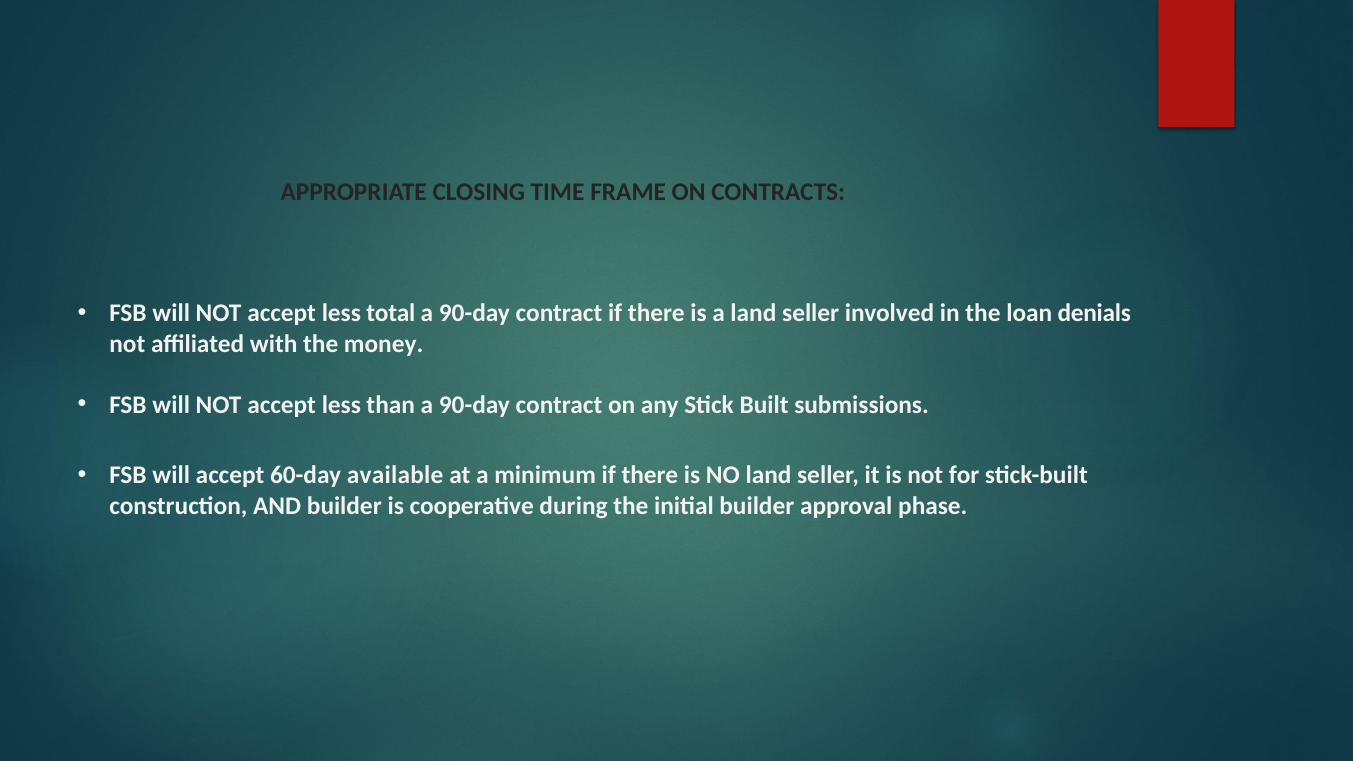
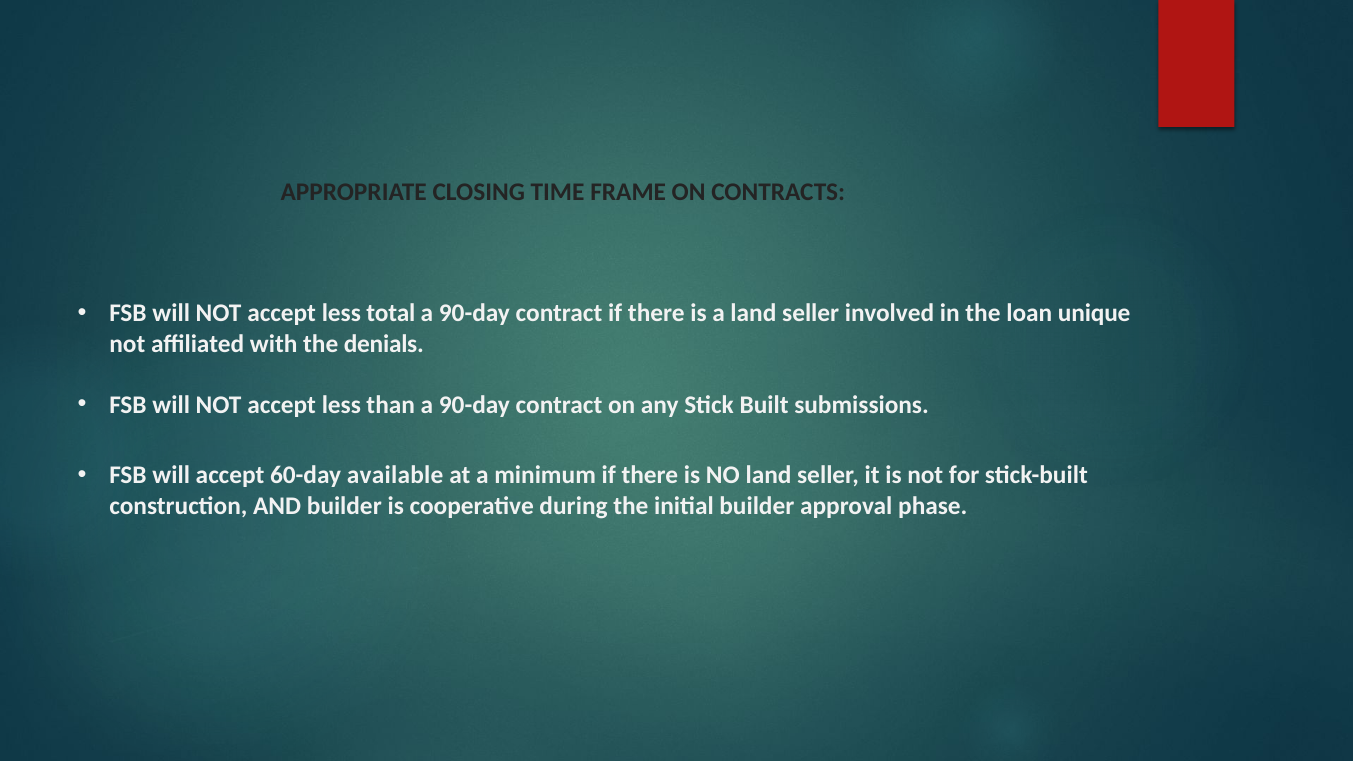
denials: denials -> unique (1094, 313)
money: money -> denials (384, 344)
